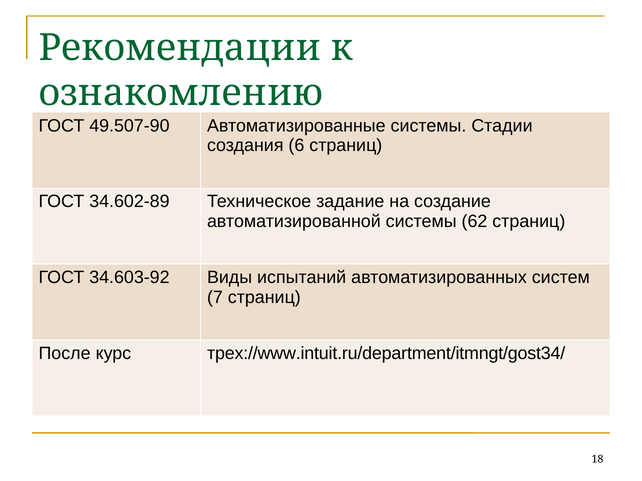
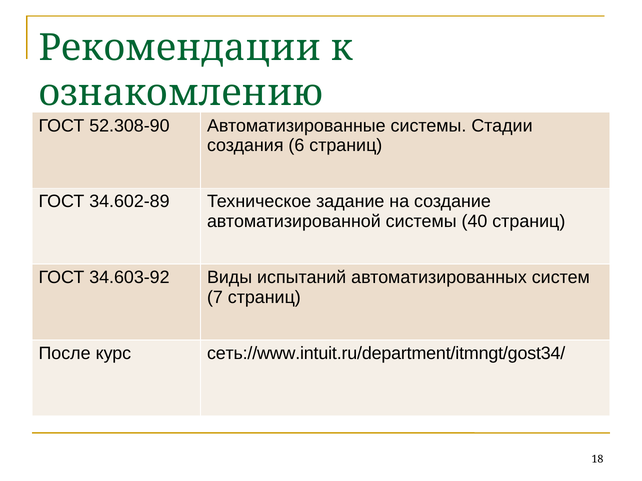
49.507-90: 49.507-90 -> 52.308-90 (129, 126)
62: 62 -> 40 (474, 222)
трех://www.intuit.ru/department/itmngt/gost34/: трех://www.intuit.ru/department/itmngt/gost34/ -> сеть://www.intuit.ru/department/itmngt/gost34/ (386, 354)
